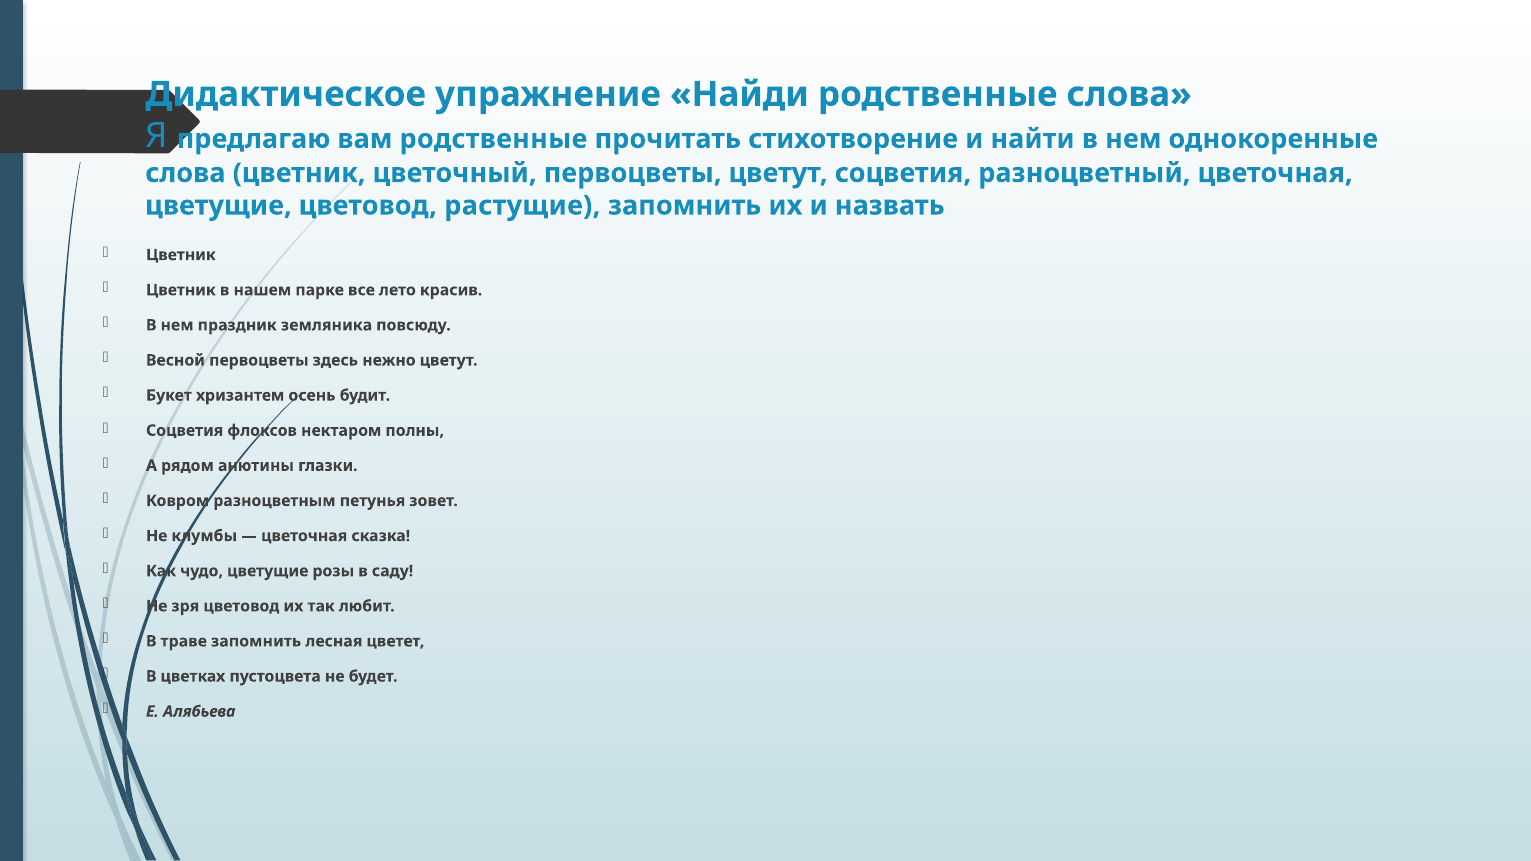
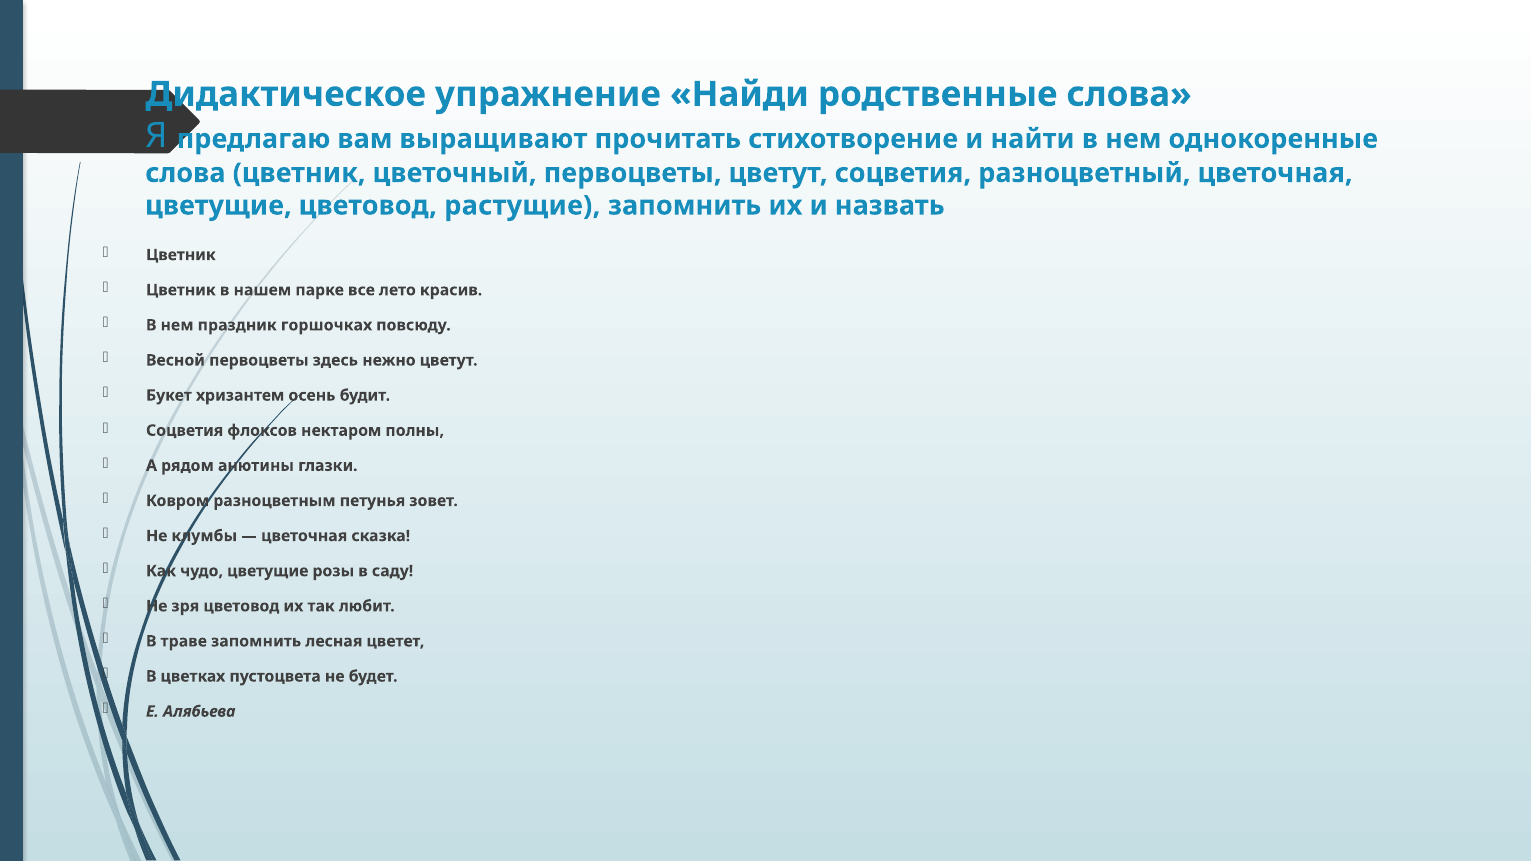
вам родственные: родственные -> выращивают (493, 139)
земляника: земляника -> горшочках (327, 325)
